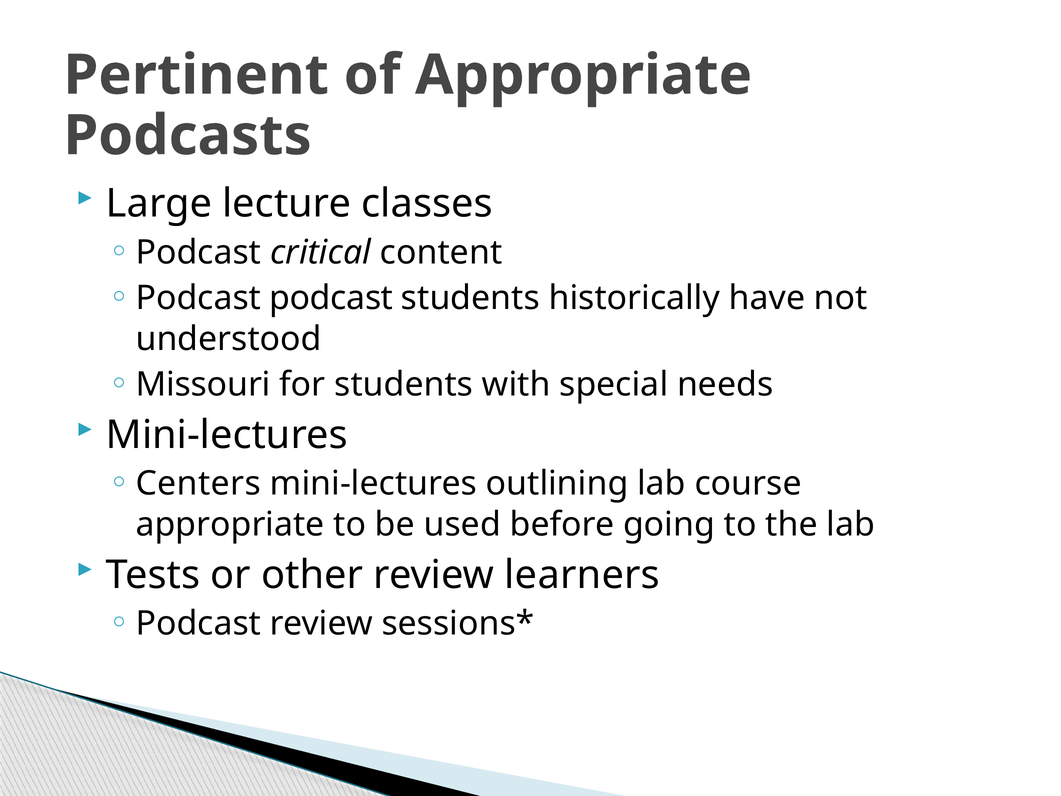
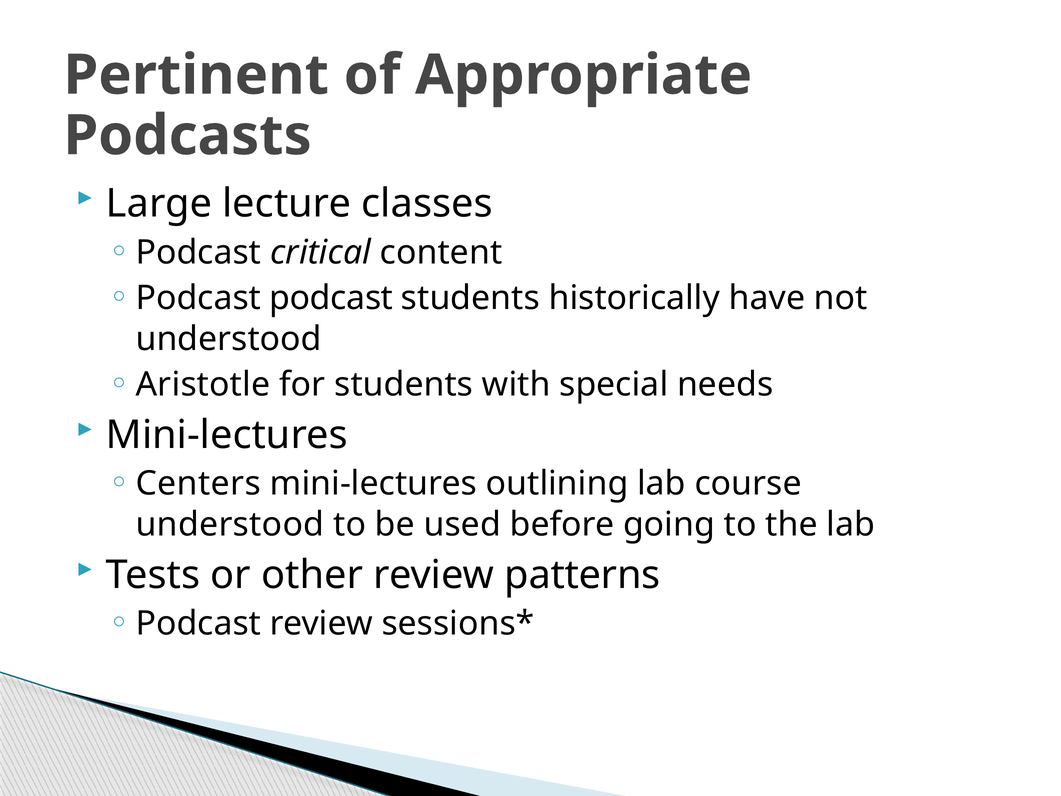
Missouri: Missouri -> Aristotle (203, 384)
appropriate: appropriate -> understood (230, 524)
learners: learners -> patterns (582, 575)
